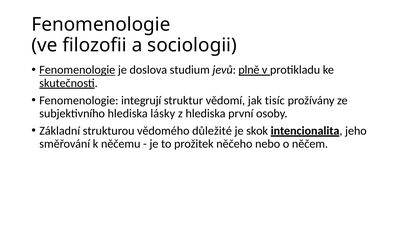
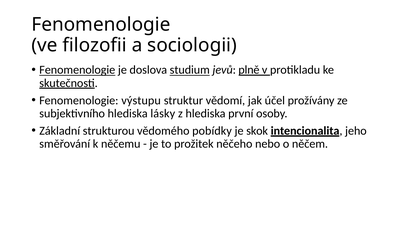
studium underline: none -> present (190, 70)
integrují: integrují -> výstupu (141, 100)
tisíc: tisíc -> účel (275, 100)
důležité: důležité -> pobídky (212, 131)
